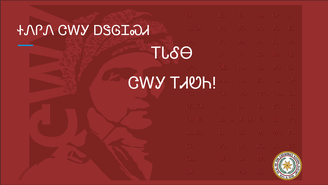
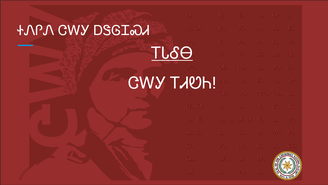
ᎢᏓᎴᎾ underline: none -> present (172, 53)
